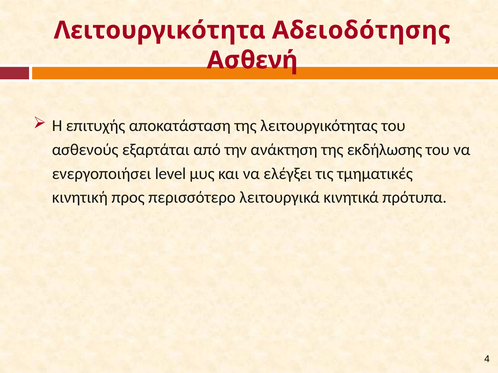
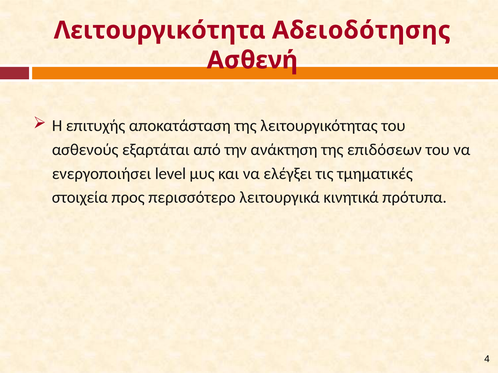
εκδήλωσης: εκδήλωσης -> επιδόσεων (384, 150)
κινητική: κινητική -> στοιχεία (80, 198)
